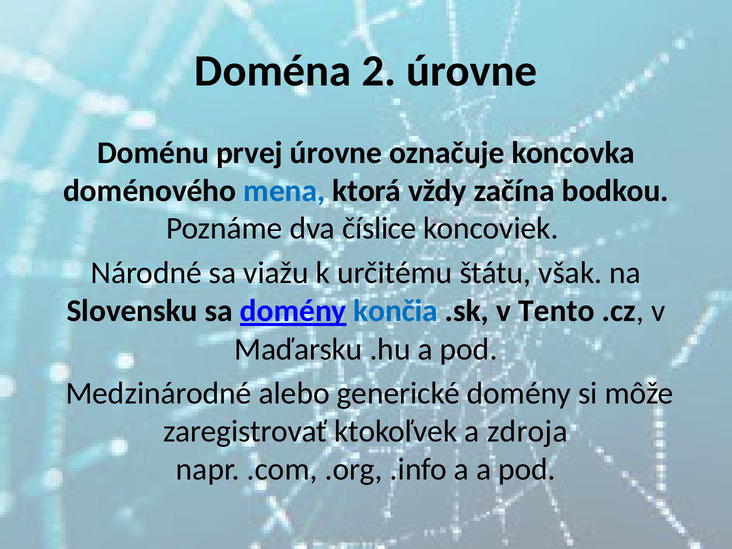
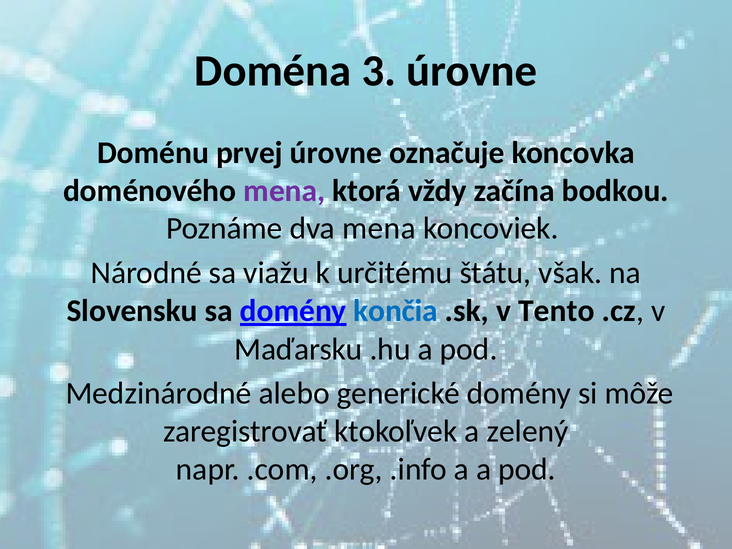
2: 2 -> 3 (379, 71)
mena colour: blue -> purple (284, 191)
dva číslice: číslice -> mena (379, 229)
zdroja: zdroja -> zelený (528, 431)
